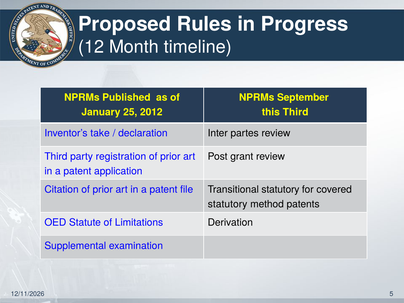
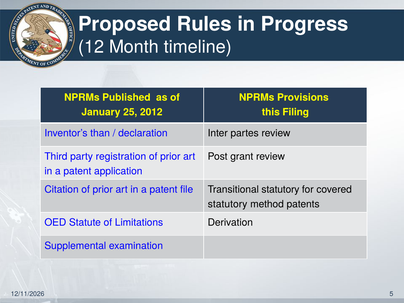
September: September -> Provisions (303, 98)
this Third: Third -> Filing (296, 112)
take: take -> than (100, 133)
